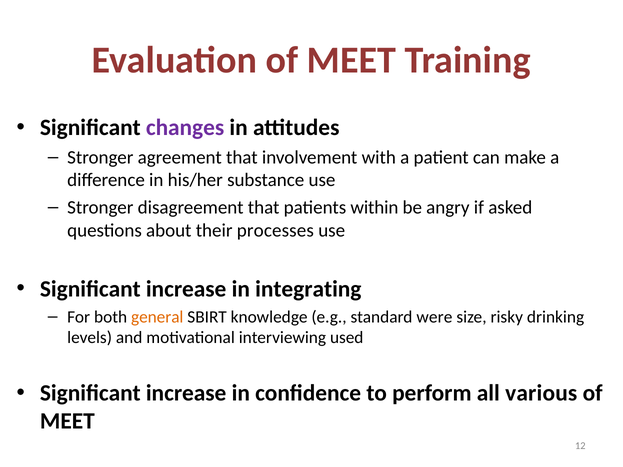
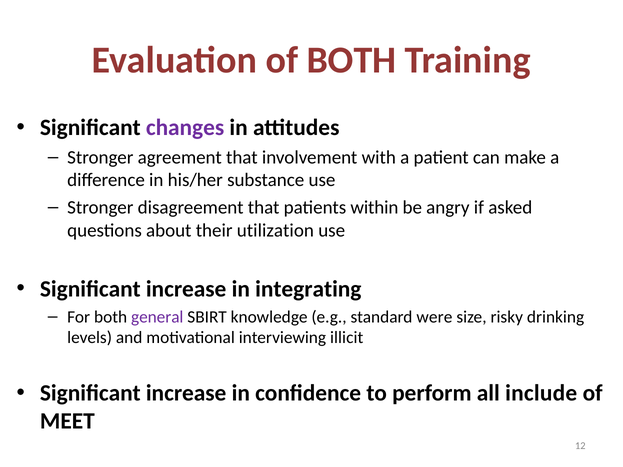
Evaluation of MEET: MEET -> BOTH (351, 60)
processes: processes -> utilization (275, 230)
general colour: orange -> purple (157, 317)
used: used -> illicit (347, 338)
various: various -> include (541, 393)
